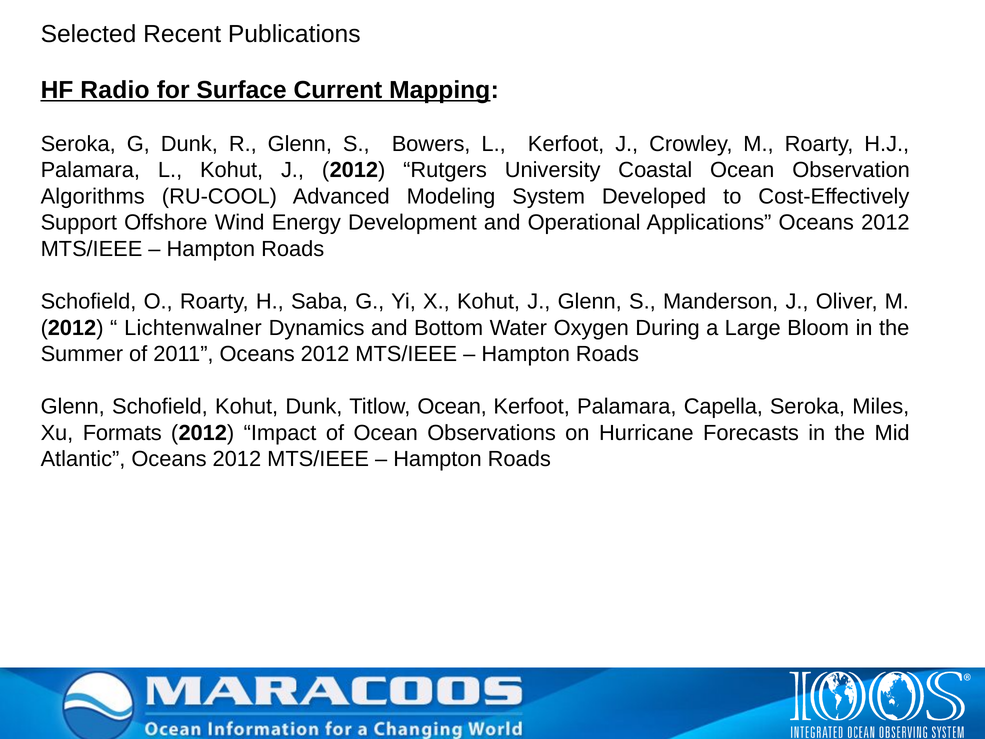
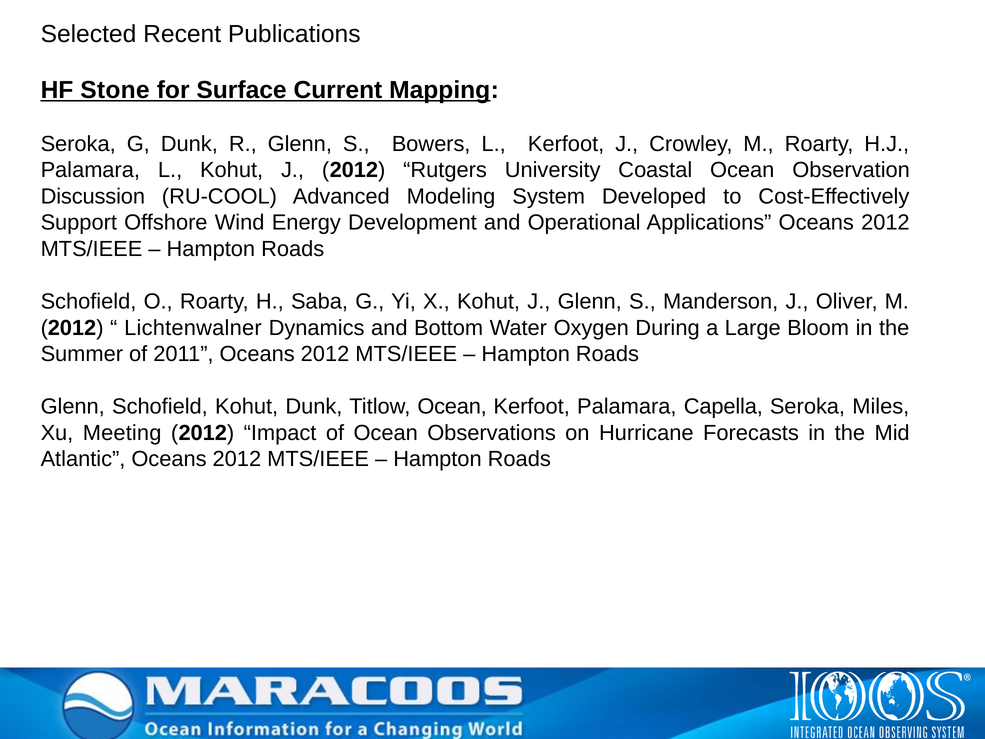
Radio: Radio -> Stone (115, 90)
Algorithms: Algorithms -> Discussion (93, 196)
Formats: Formats -> Meeting (122, 433)
